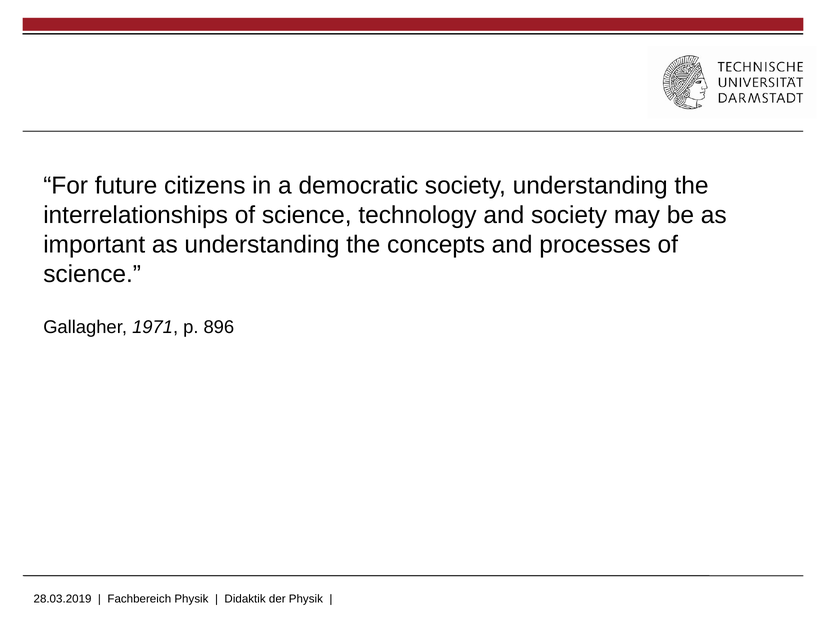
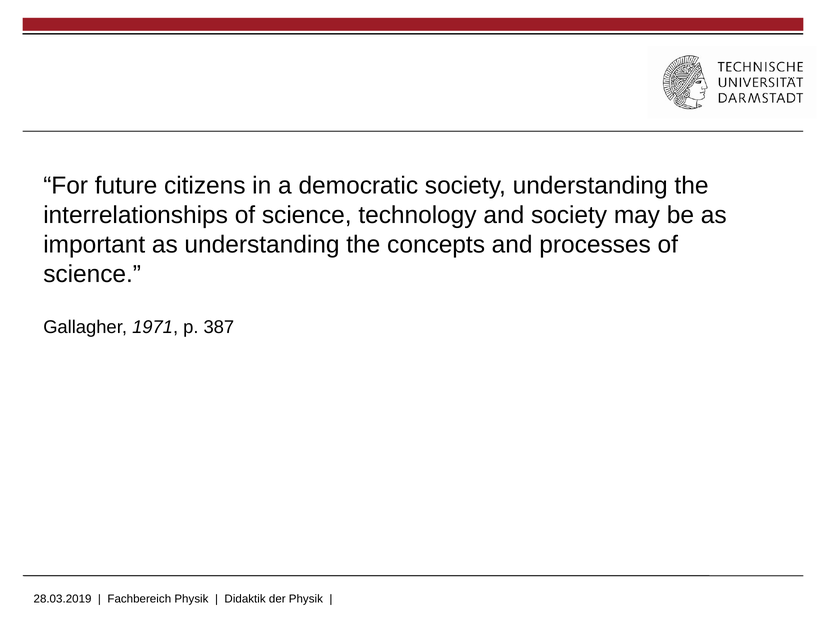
896: 896 -> 387 (219, 327)
